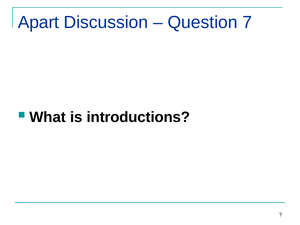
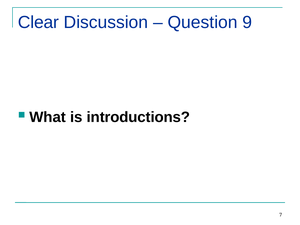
Apart: Apart -> Clear (38, 22)
Question 7: 7 -> 9 (247, 22)
